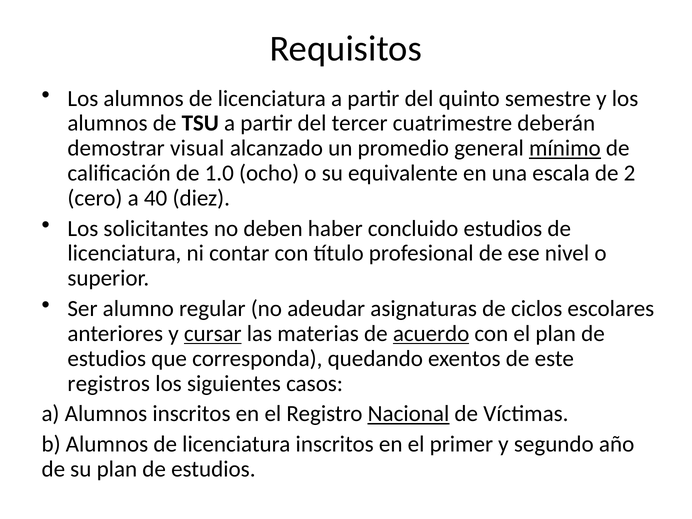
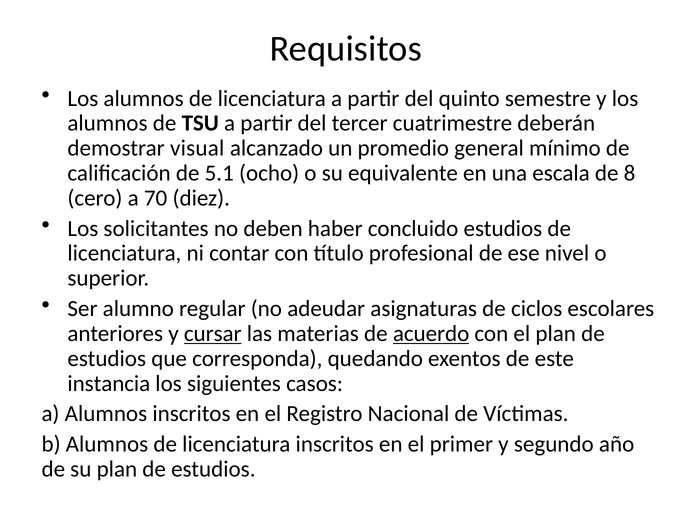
mínimo underline: present -> none (565, 148)
1.0: 1.0 -> 5.1 (219, 173)
2: 2 -> 8 (630, 173)
40: 40 -> 70 (156, 198)
registros: registros -> instancia (109, 383)
Nacional underline: present -> none (408, 414)
